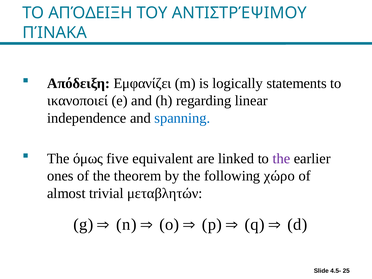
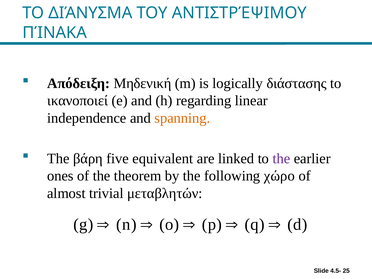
ΤΟ ΑΠΌΔΕΙΞΗ: ΑΠΌΔΕΙΞΗ -> ΔΙΆΝΥΣΜΑ (90, 13)
Εμφανίζει: Εμφανίζει -> Μηδενική (142, 83)
statements: statements -> διάστασης (297, 83)
spanning colour: blue -> orange (182, 118)
όμως: όμως -> βάρη (88, 159)
